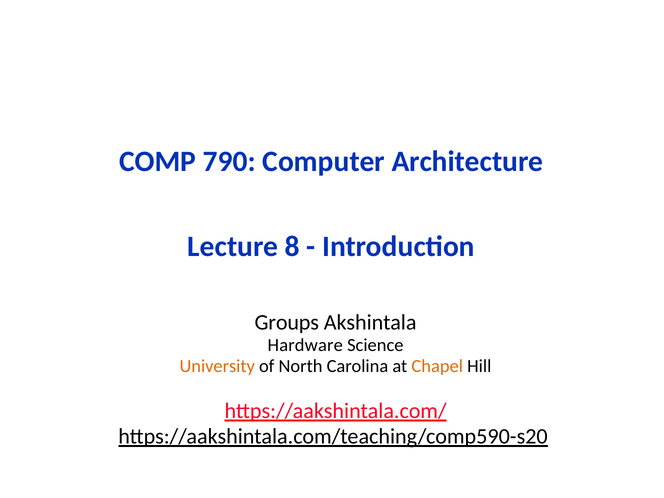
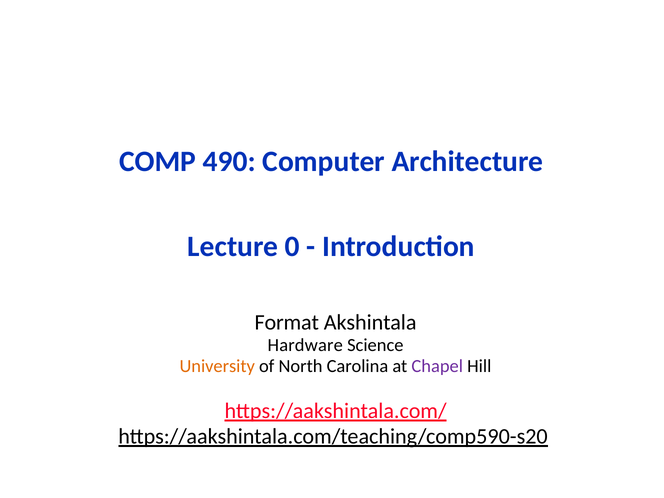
790: 790 -> 490 (229, 161)
8: 8 -> 0 (292, 246)
Groups: Groups -> Format (287, 322)
Chapel colour: orange -> purple (437, 366)
